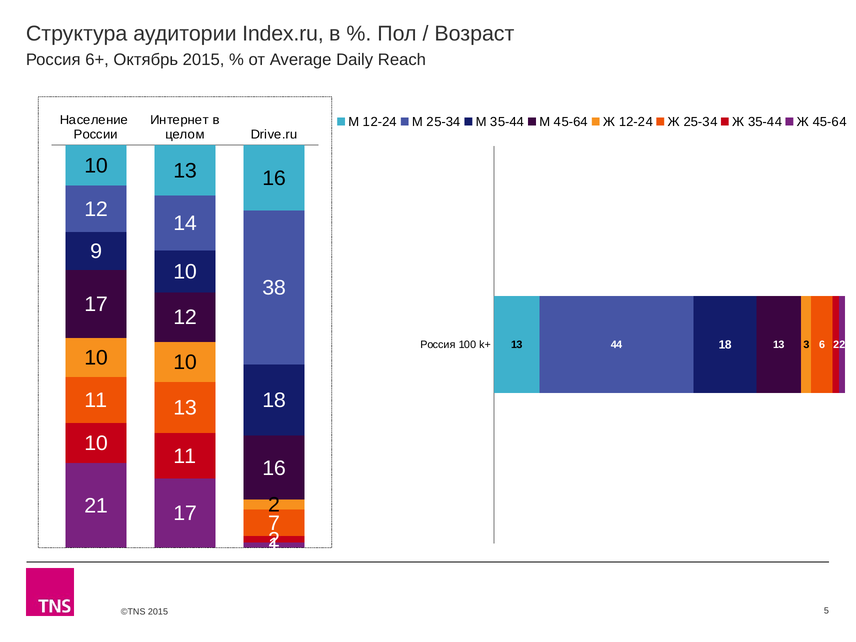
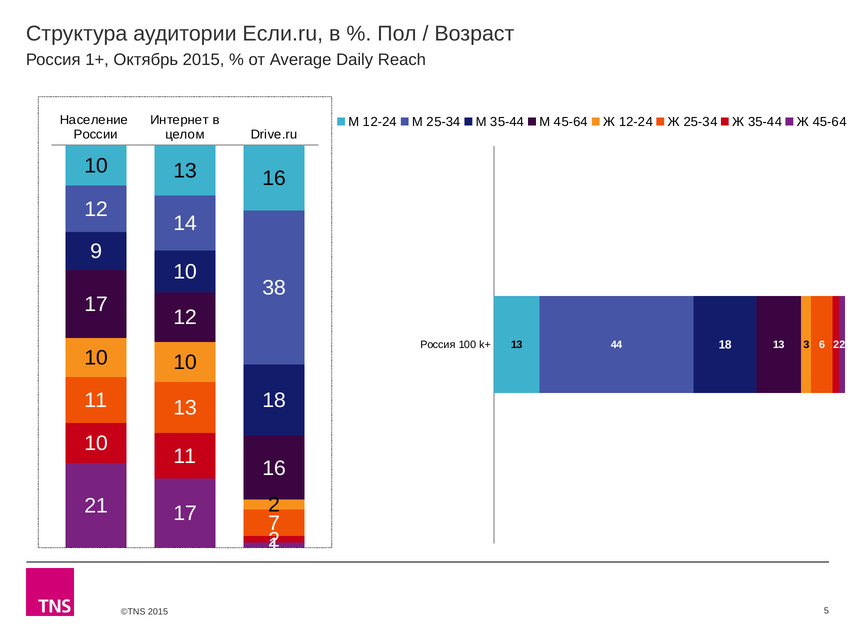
Index.ru: Index.ru -> Если.ru (283, 34)
6+: 6+ -> 1+ (97, 60)
